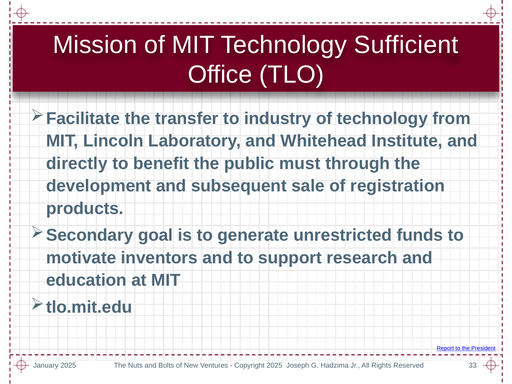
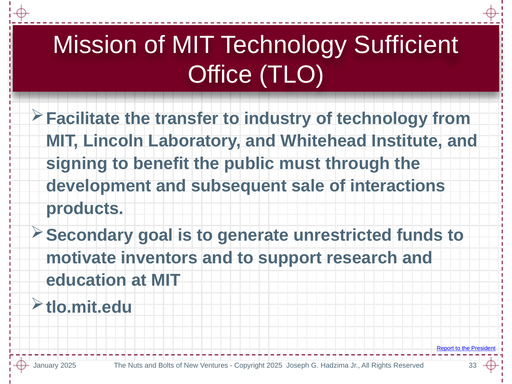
directly: directly -> signing (77, 163)
registration: registration -> interactions (398, 186)
